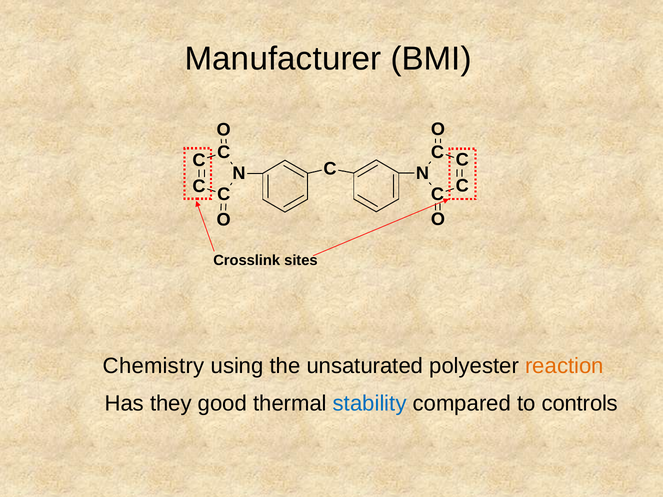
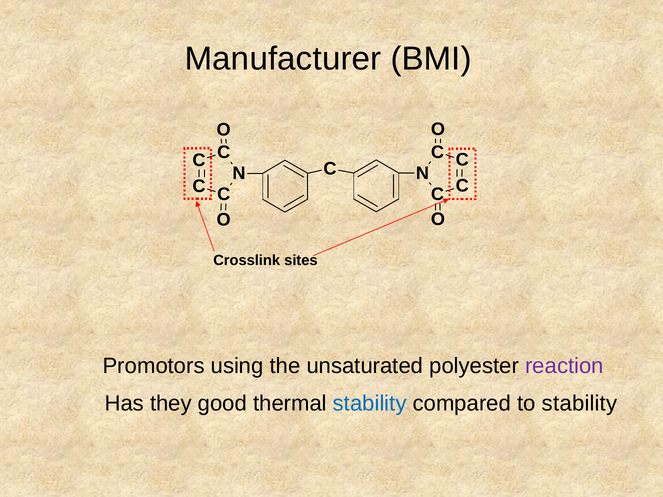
Chemistry: Chemistry -> Promotors (154, 366)
reaction colour: orange -> purple (564, 366)
to controls: controls -> stability (580, 404)
